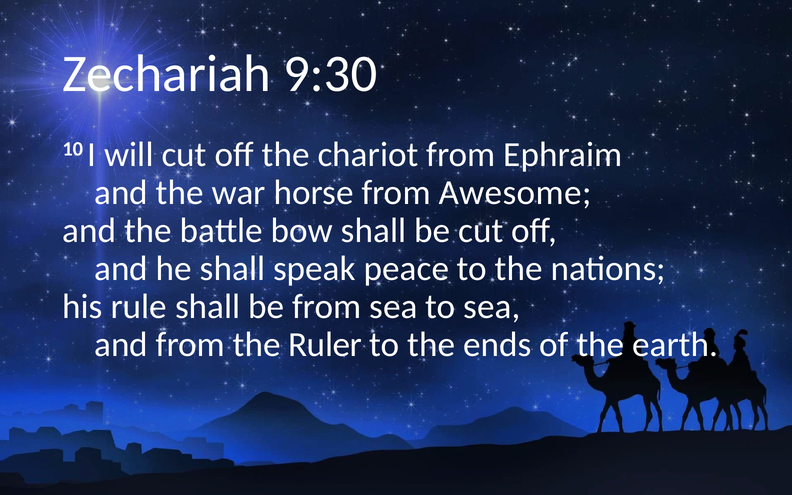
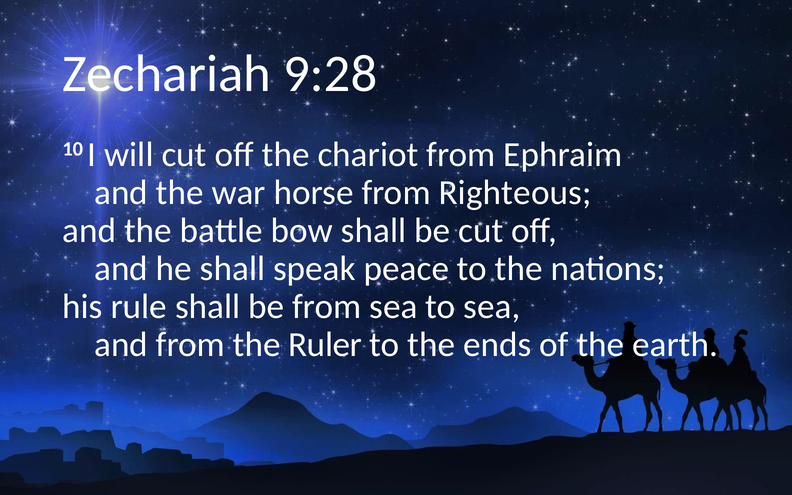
9:30: 9:30 -> 9:28 (330, 74)
Awesome: Awesome -> Righteous (515, 193)
